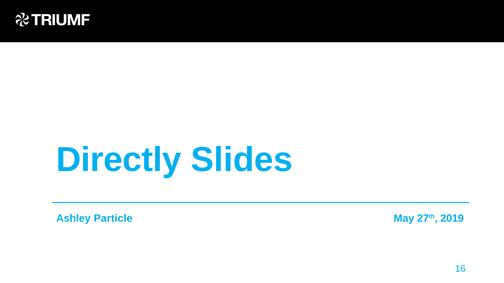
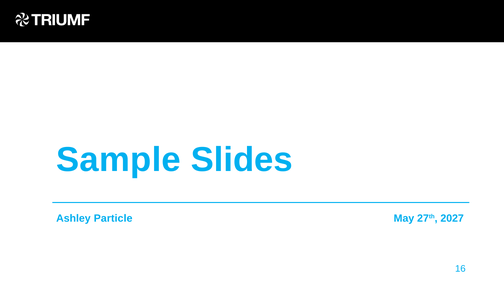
Directly: Directly -> Sample (119, 160)
2019: 2019 -> 2027 (452, 219)
